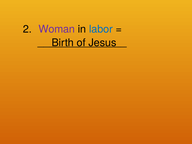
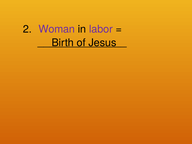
labor colour: blue -> purple (101, 29)
